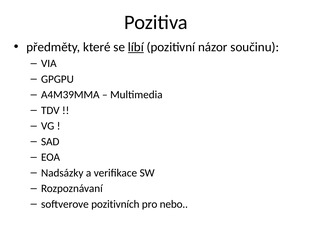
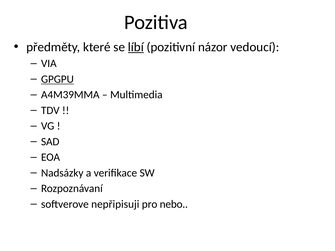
součinu: součinu -> vedoucí (255, 47)
GPGPU underline: none -> present (57, 79)
pozitivních: pozitivních -> nepřipisuji (115, 204)
